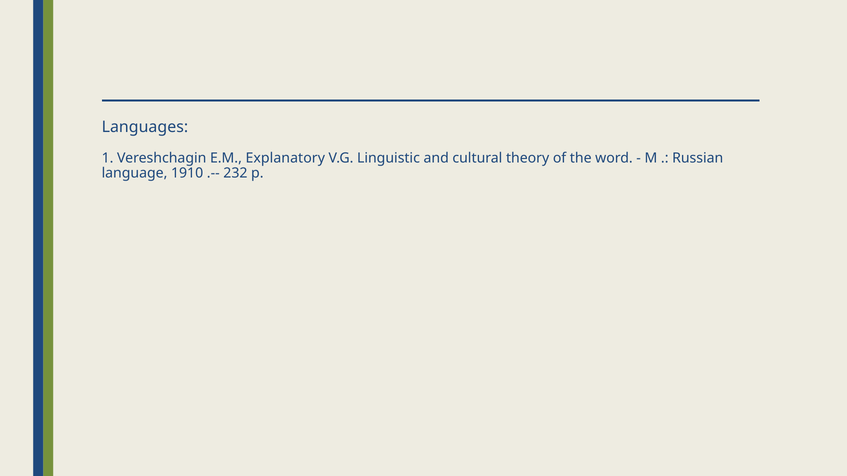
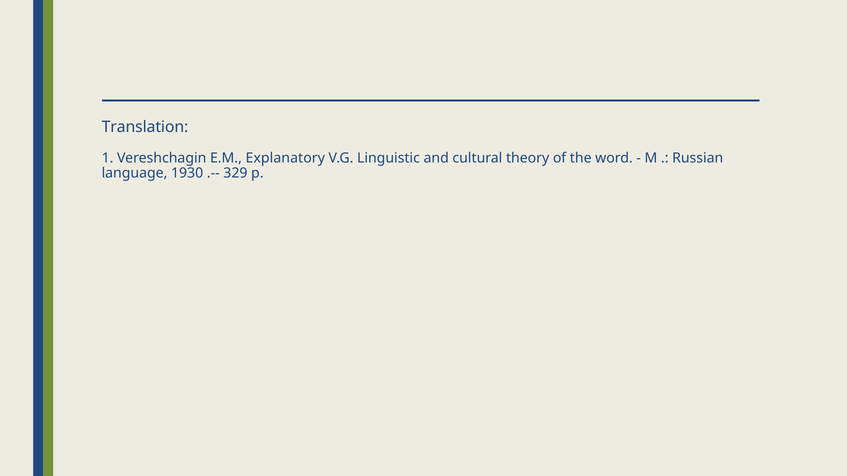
Languages: Languages -> Translation (145, 127)
1910: 1910 -> 1930 (187, 173)
232: 232 -> 329 (235, 173)
